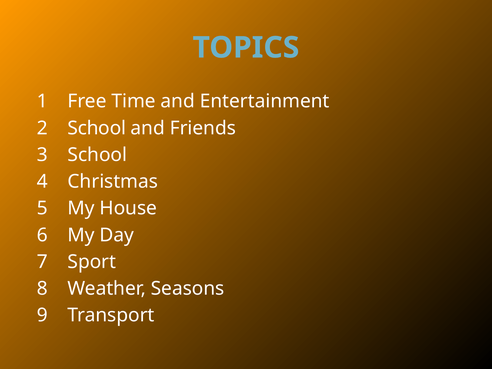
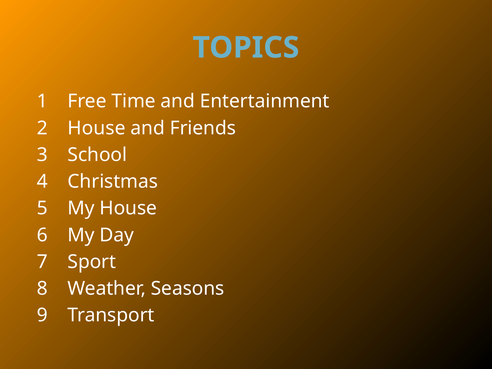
2 School: School -> House (97, 128)
